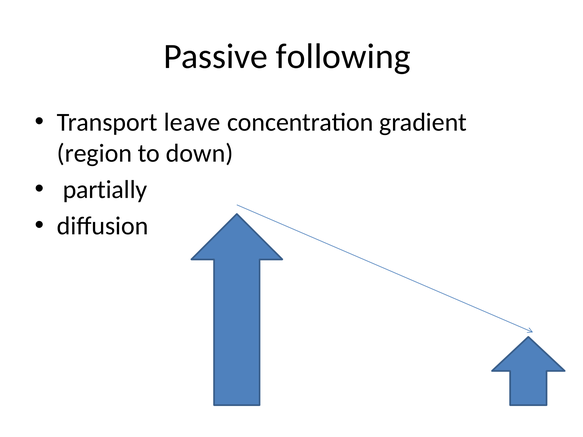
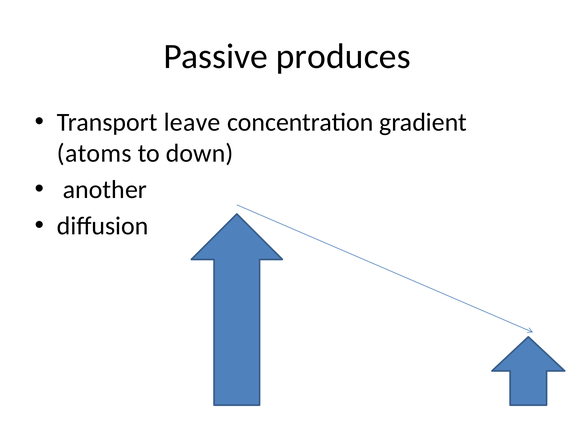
following: following -> produces (343, 56)
region: region -> atoms (94, 153)
partially: partially -> another (105, 190)
